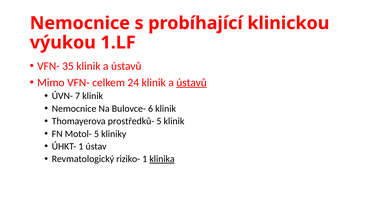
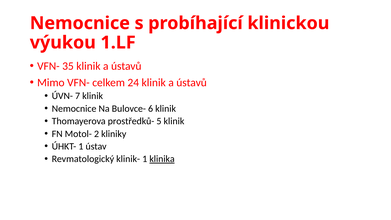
ústavů underline: present -> none (192, 83)
Motol- 5: 5 -> 2 (97, 134)
riziko-: riziko- -> klinik- (128, 159)
